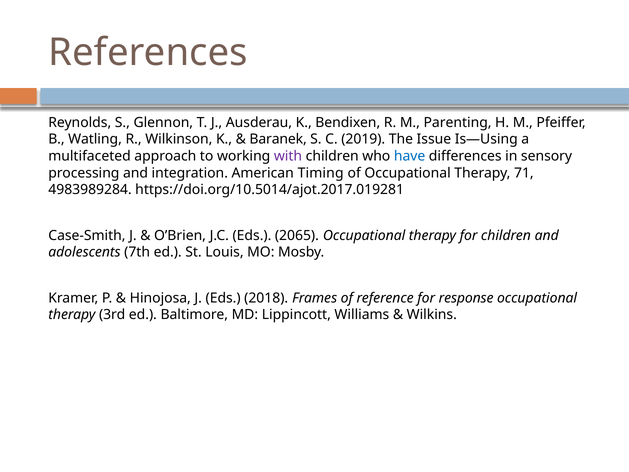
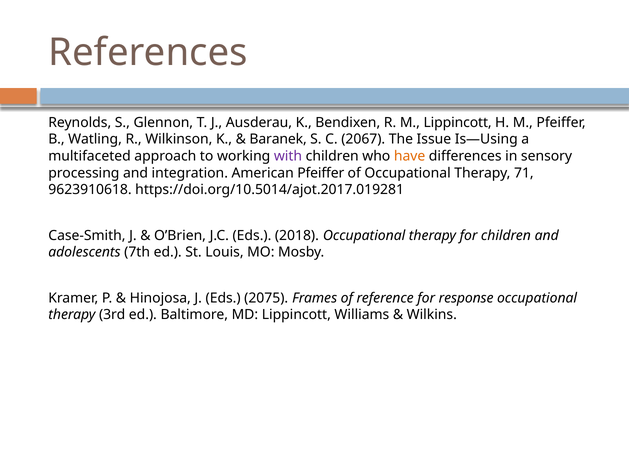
M Parenting: Parenting -> Lippincott (458, 123)
2019: 2019 -> 2067 (363, 139)
have colour: blue -> orange (410, 156)
American Timing: Timing -> Pfeiffer (321, 173)
4983989284: 4983989284 -> 9623910618 (90, 190)
2065: 2065 -> 2018 (297, 235)
2018: 2018 -> 2075 (266, 298)
